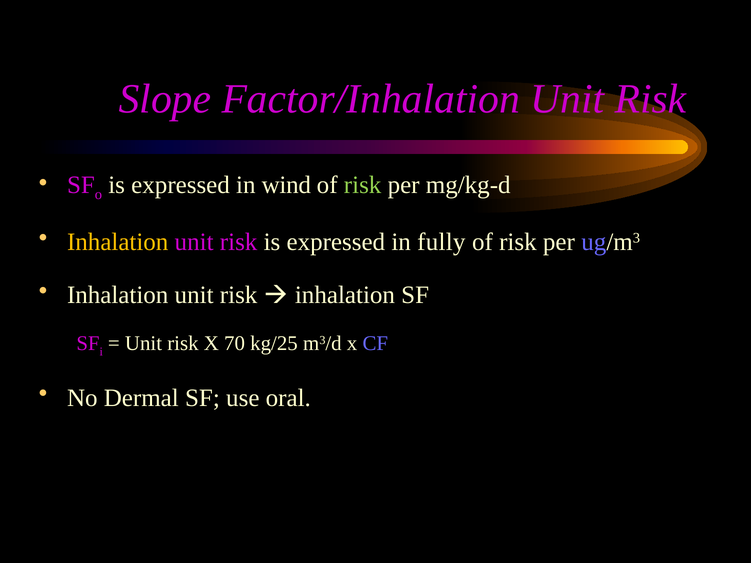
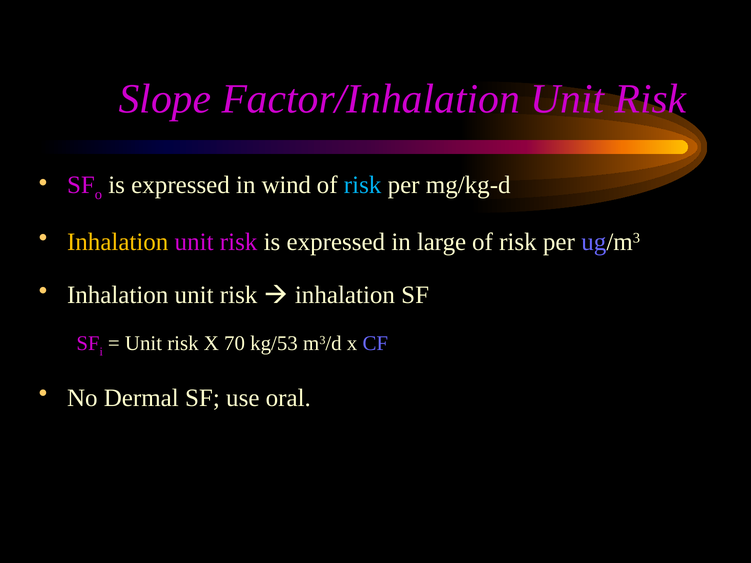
risk colour: light green -> light blue (363, 185)
fully: fully -> large (442, 242)
kg/25: kg/25 -> kg/53 (274, 344)
